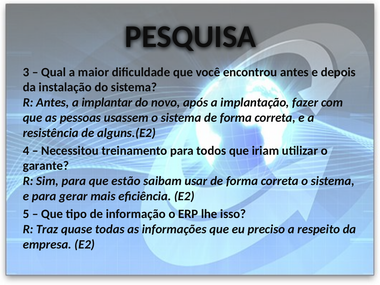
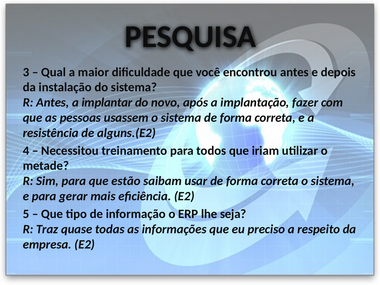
garante: garante -> metade (46, 166)
isso: isso -> seja (233, 214)
